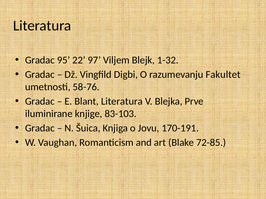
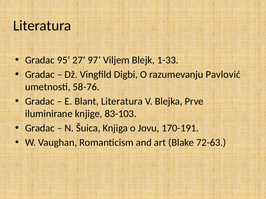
22: 22 -> 27 (79, 60)
1-32: 1-32 -> 1-33 (168, 60)
Fakultet: Fakultet -> Pavlović (223, 75)
72-85: 72-85 -> 72-63 (211, 143)
